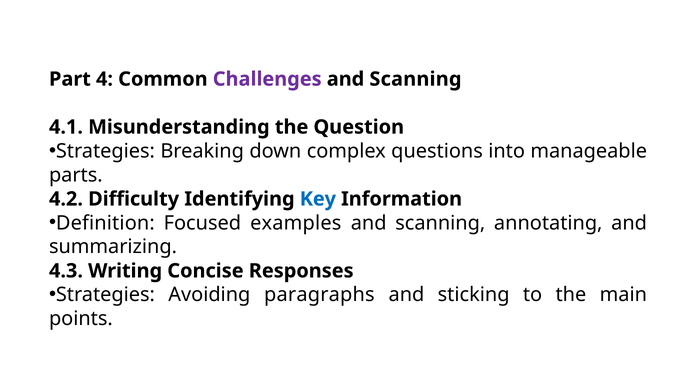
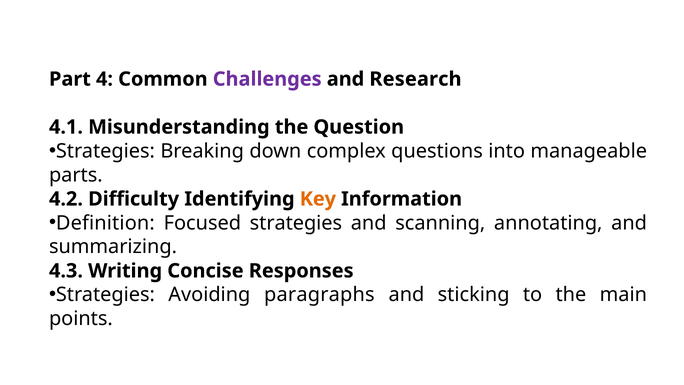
Scanning: Scanning -> Research (415, 79)
Key colour: blue -> orange (318, 199)
Focused examples: examples -> strategies (296, 223)
